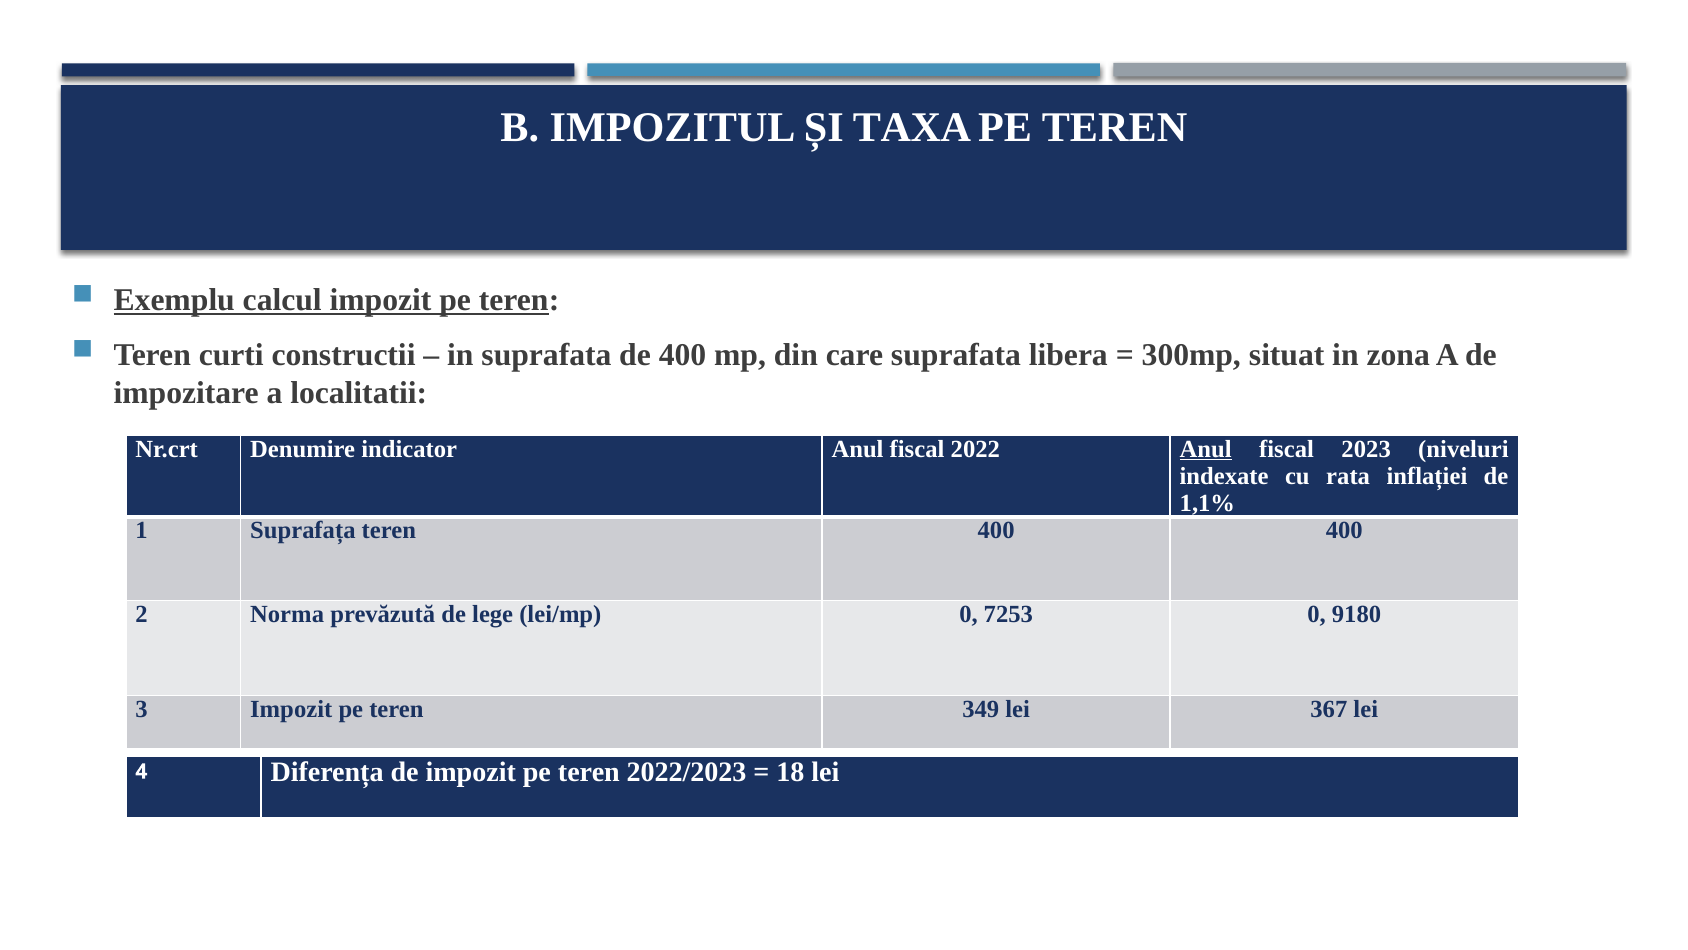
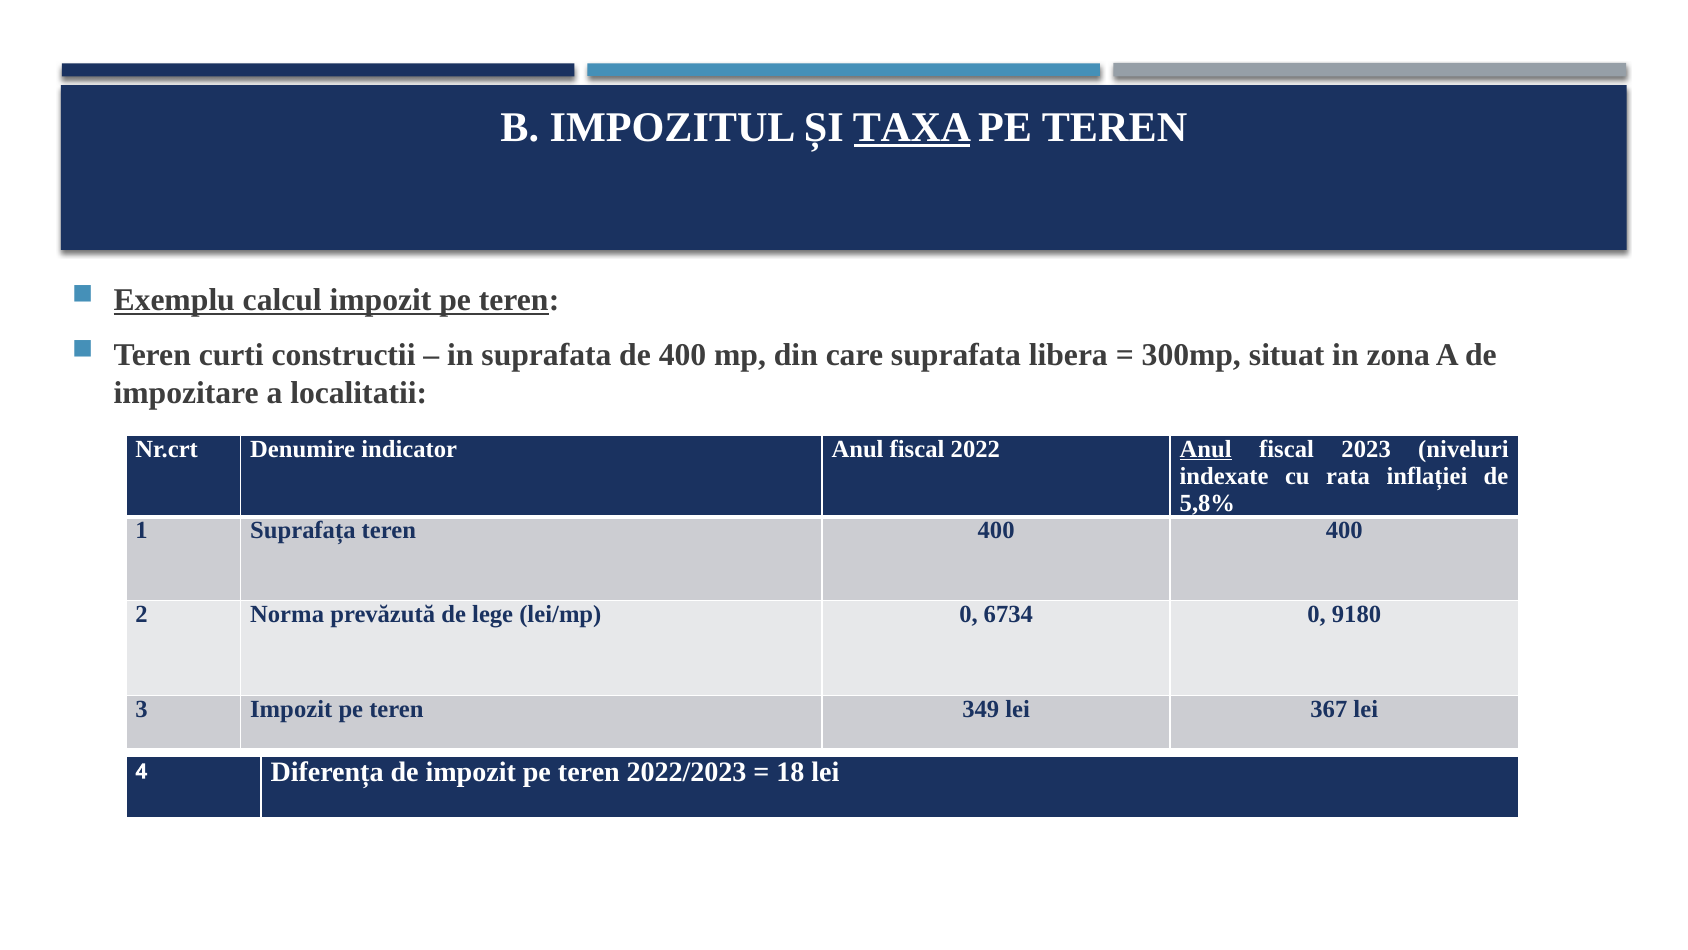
TAXA underline: none -> present (912, 127)
1,1%: 1,1% -> 5,8% (1207, 503)
7253: 7253 -> 6734 (1008, 614)
